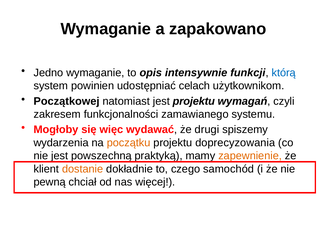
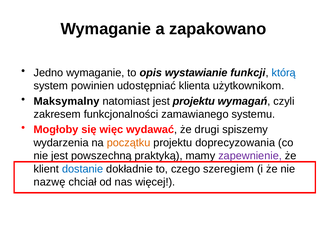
intensywnie: intensywnie -> wystawianie (196, 73)
celach: celach -> klienta (194, 86)
Początkowej: Początkowej -> Maksymalny (67, 101)
zapewnienie colour: orange -> purple (250, 155)
dostanie colour: orange -> blue (83, 168)
samochód: samochód -> szeregiem (229, 168)
pewną: pewną -> nazwę (50, 182)
